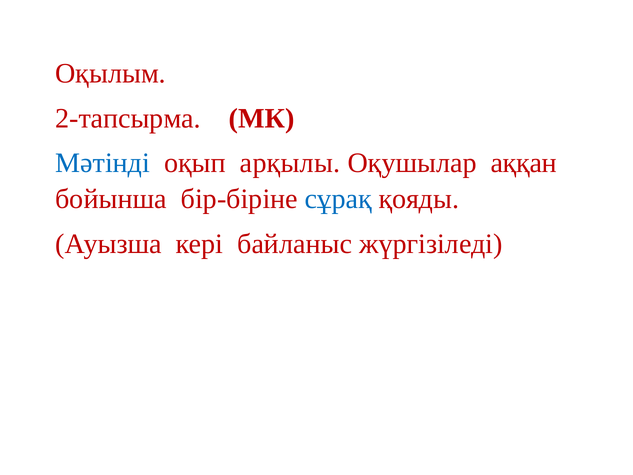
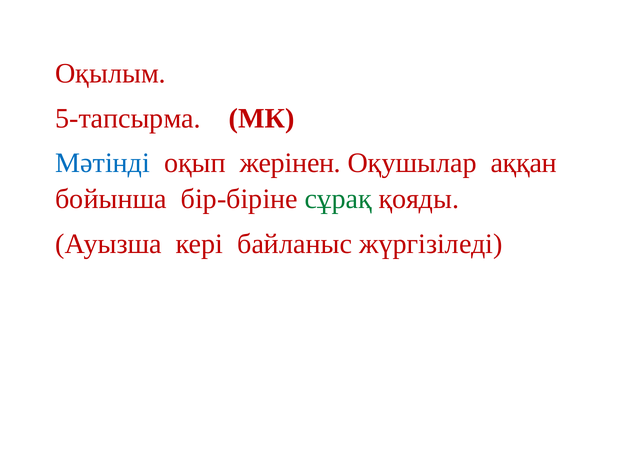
2-тапсырма: 2-тапсырма -> 5-тапсырма (128, 118)
арқылы: арқылы -> жерінен (290, 163)
сұрақ colour: blue -> green (338, 199)
